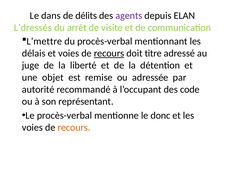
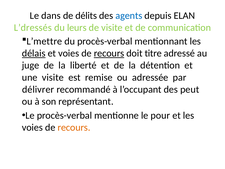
agents colour: purple -> blue (129, 16)
arrêt: arrêt -> leurs (77, 28)
délais underline: none -> present (34, 53)
une objet: objet -> visite (53, 77)
autorité: autorité -> délivrer (38, 89)
code: code -> peut (190, 89)
donc: donc -> pour (160, 115)
